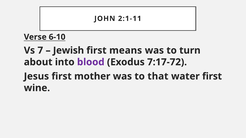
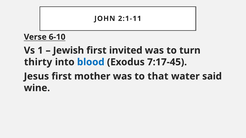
7: 7 -> 1 (40, 51)
means: means -> invited (126, 51)
about: about -> thirty (38, 62)
blood colour: purple -> blue (91, 62)
7:17-72: 7:17-72 -> 7:17-45 (167, 62)
water first: first -> said (212, 76)
